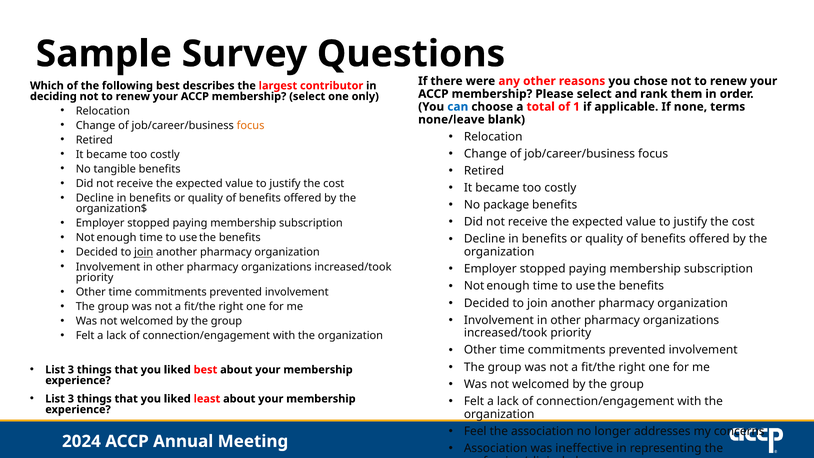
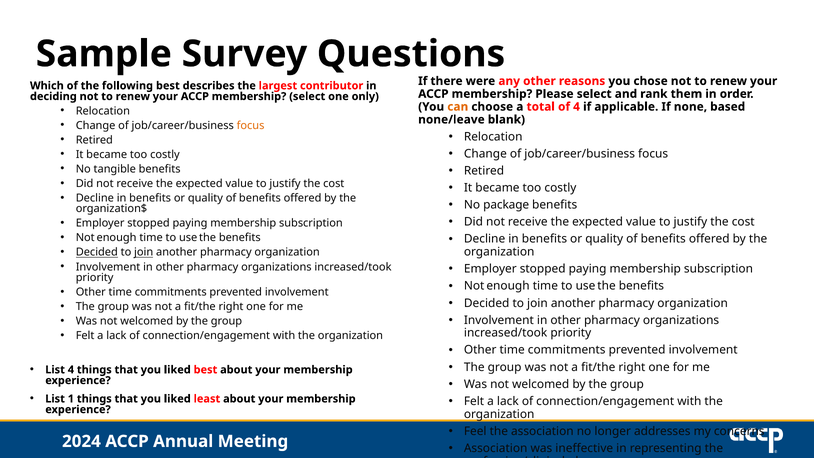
can colour: blue -> orange (458, 107)
of 1: 1 -> 4 (576, 107)
terms: terms -> based (728, 107)
Decided underline: none -> present (97, 252)
3: 3 -> 4 (71, 370)
3: 3 -> 1 (71, 399)
